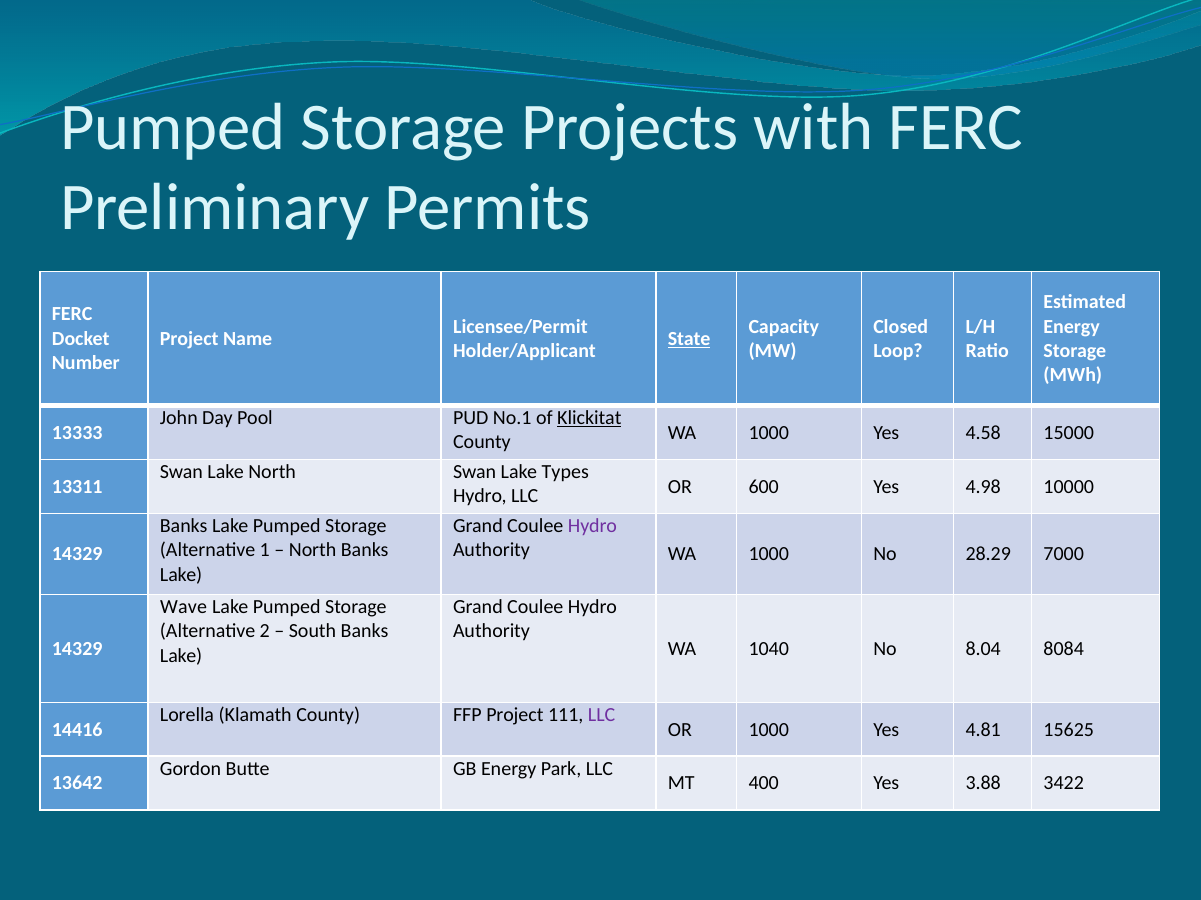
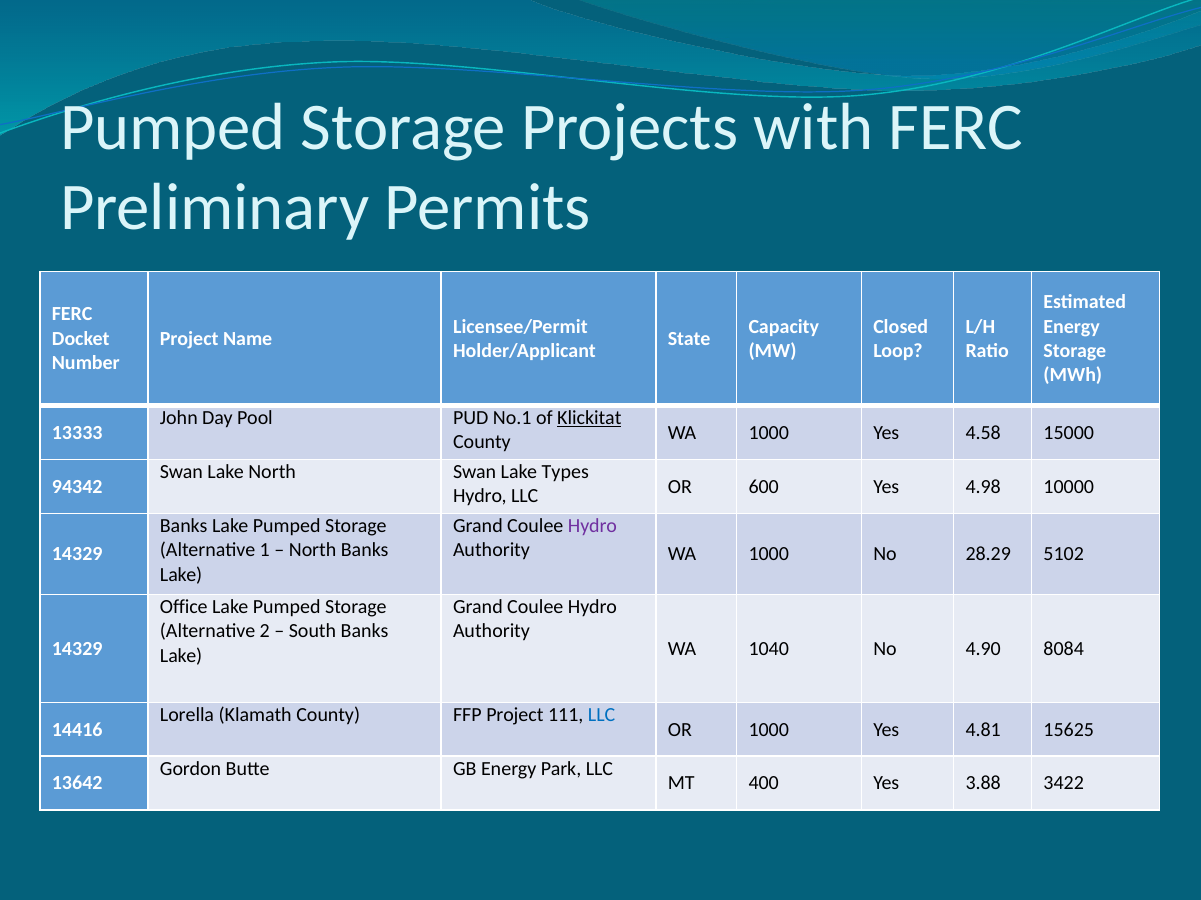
State underline: present -> none (689, 339)
13311: 13311 -> 94342 (77, 487)
7000: 7000 -> 5102 (1064, 555)
Wave: Wave -> Office (184, 607)
8.04: 8.04 -> 4.90 (983, 649)
LLC colour: purple -> blue (602, 716)
